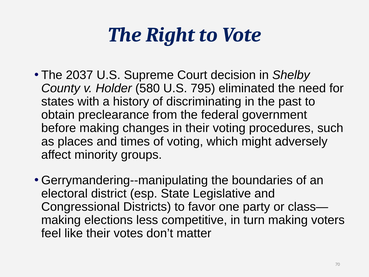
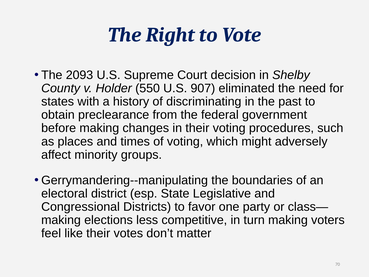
2037: 2037 -> 2093 (79, 75)
580: 580 -> 550 (148, 88)
795: 795 -> 907 (203, 88)
